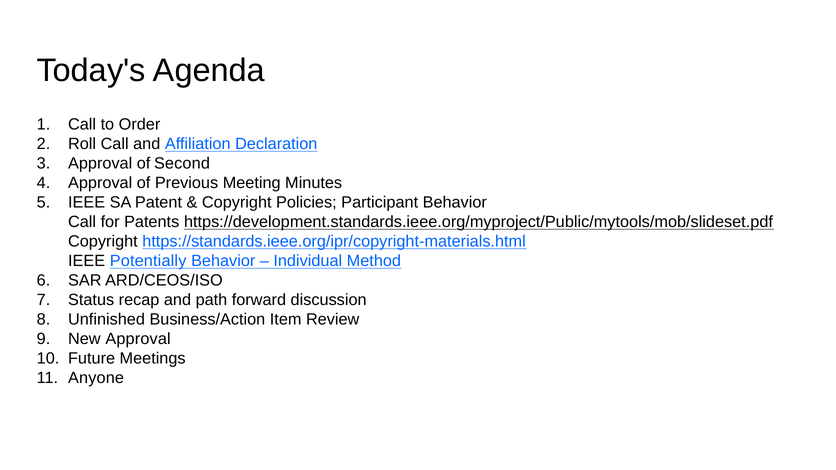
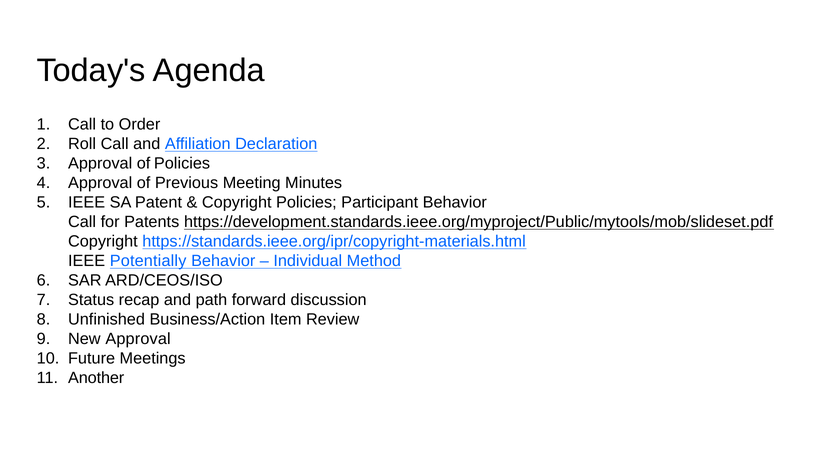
of Second: Second -> Policies (182, 164)
Anyone: Anyone -> Another (96, 378)
